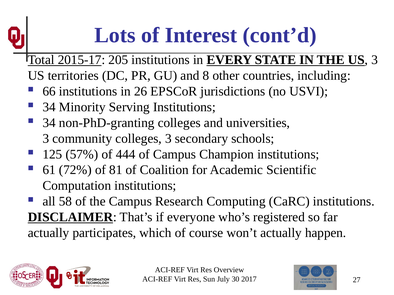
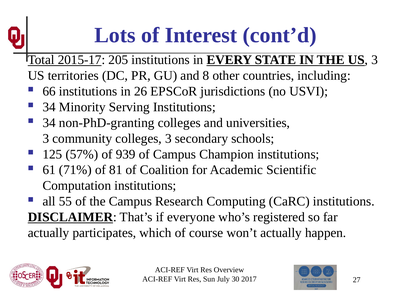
444: 444 -> 939 (126, 154)
72%: 72% -> 71% (75, 170)
58: 58 -> 55 (65, 202)
